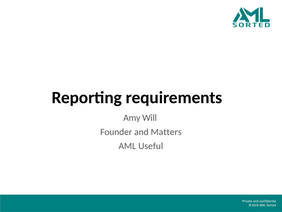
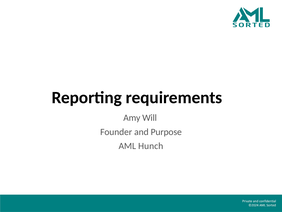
Matters: Matters -> Purpose (166, 132)
Useful: Useful -> Hunch (151, 146)
